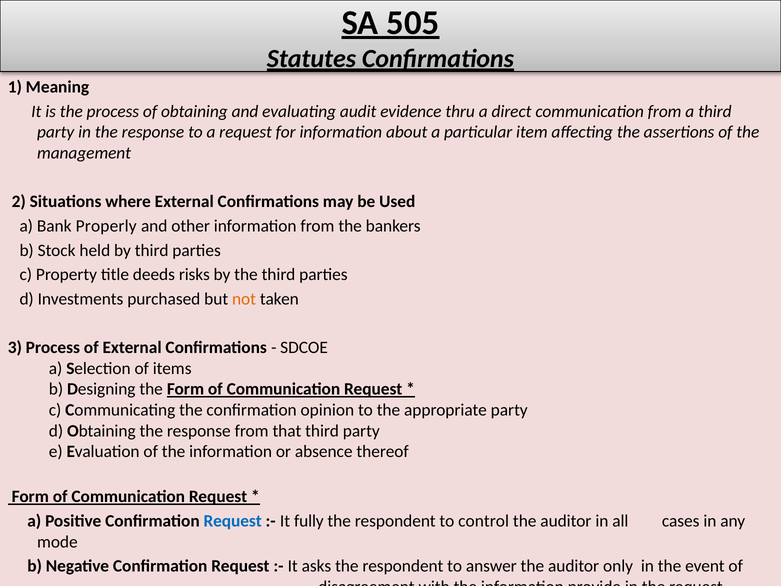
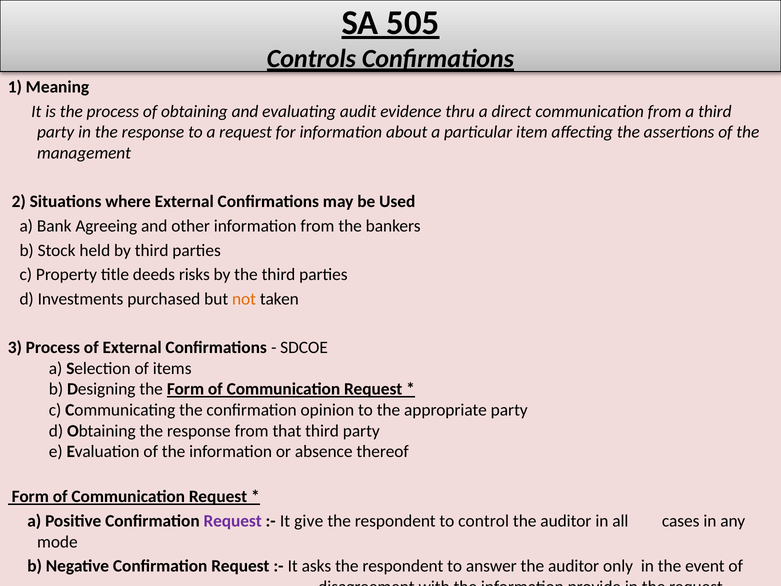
Statutes: Statutes -> Controls (311, 58)
Properly: Properly -> Agreeing (106, 226)
Request colour: blue -> purple (233, 521)
fully: fully -> give (309, 521)
